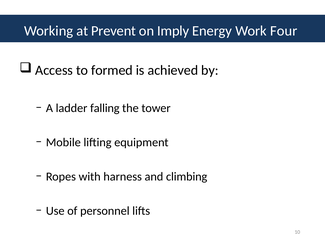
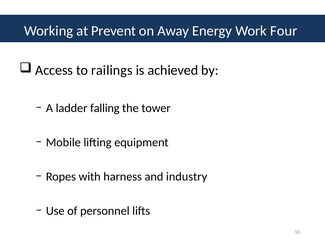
Imply: Imply -> Away (173, 31)
formed: formed -> railings (112, 71)
climbing: climbing -> industry (187, 177)
